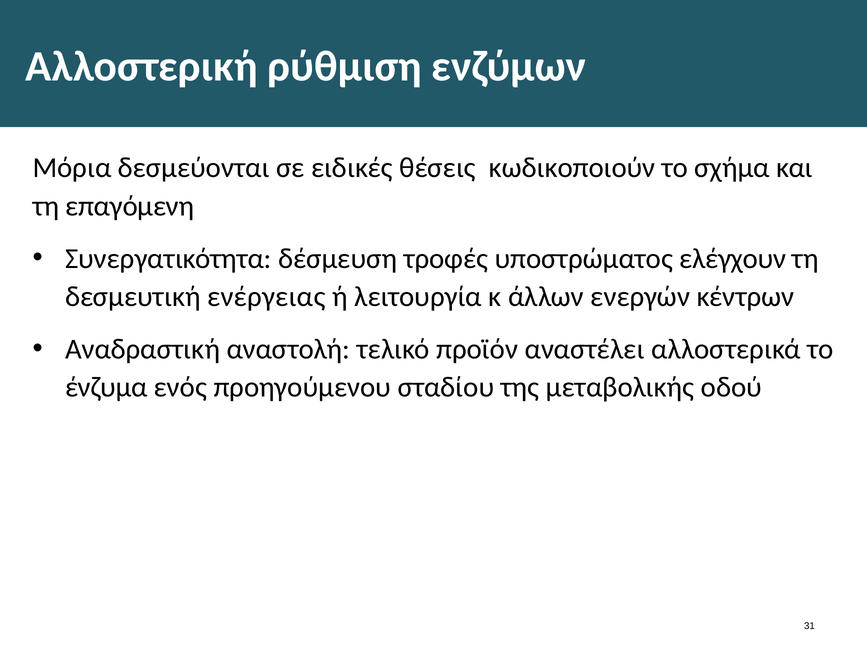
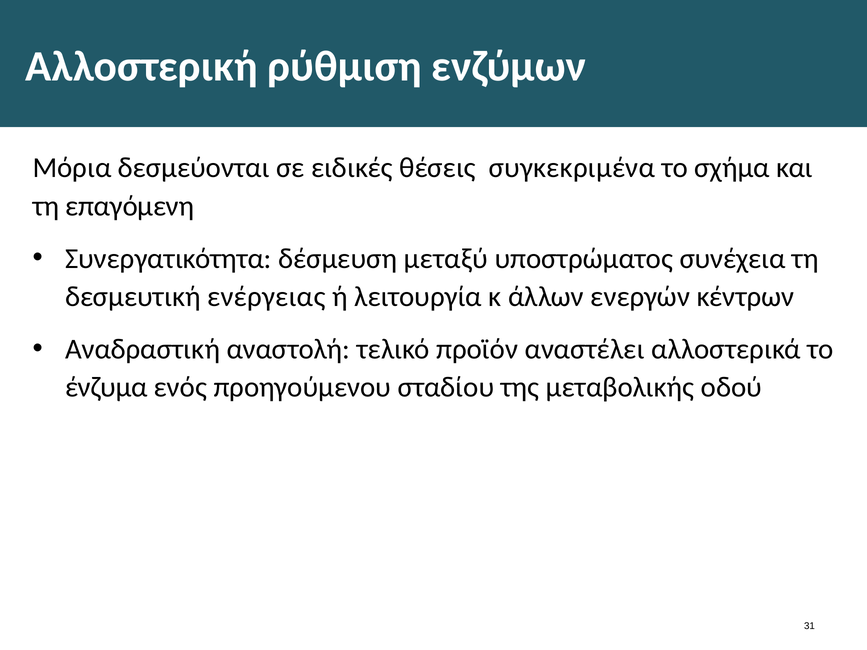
κωδικοποιούν: κωδικοποιούν -> συγκεκριμένα (572, 168)
τροφές: τροφές -> μεταξύ (446, 259)
ελέγχουν: ελέγχουν -> συνέχεια (733, 259)
